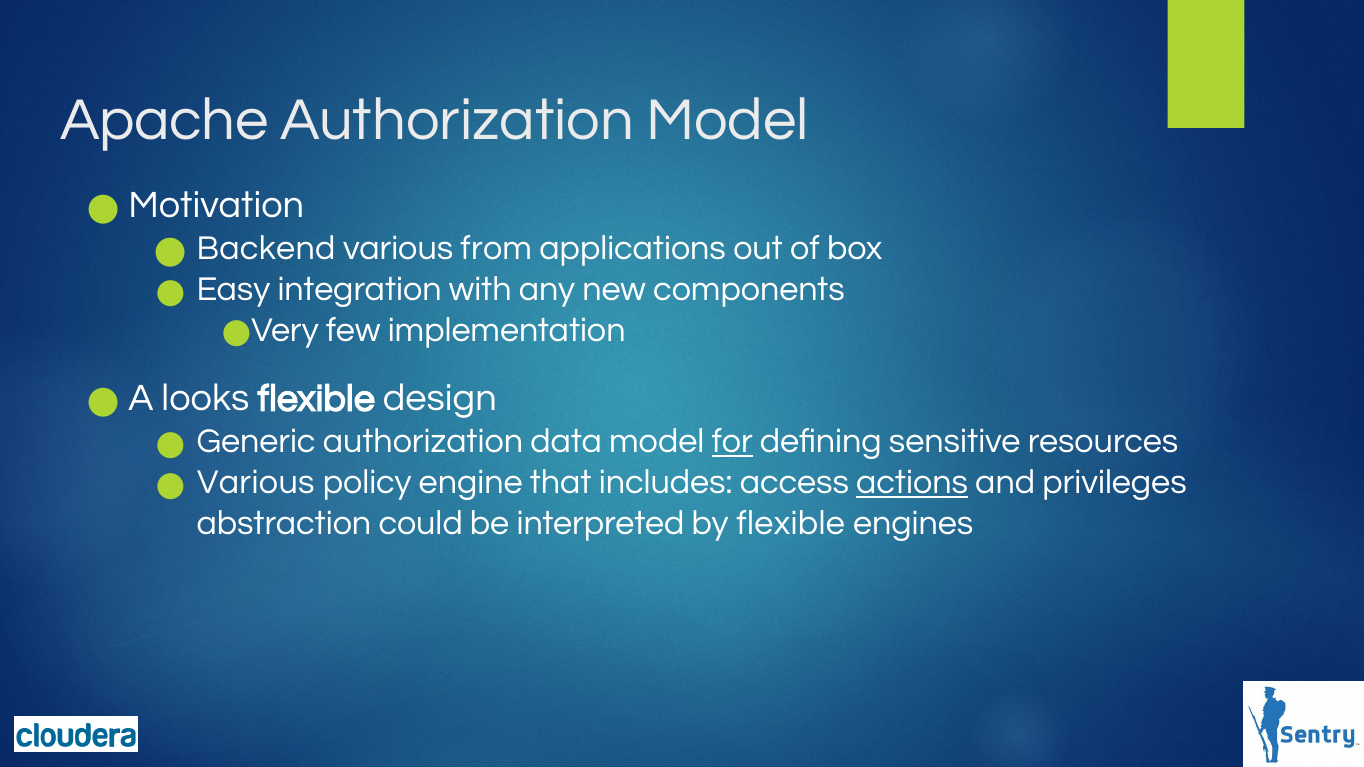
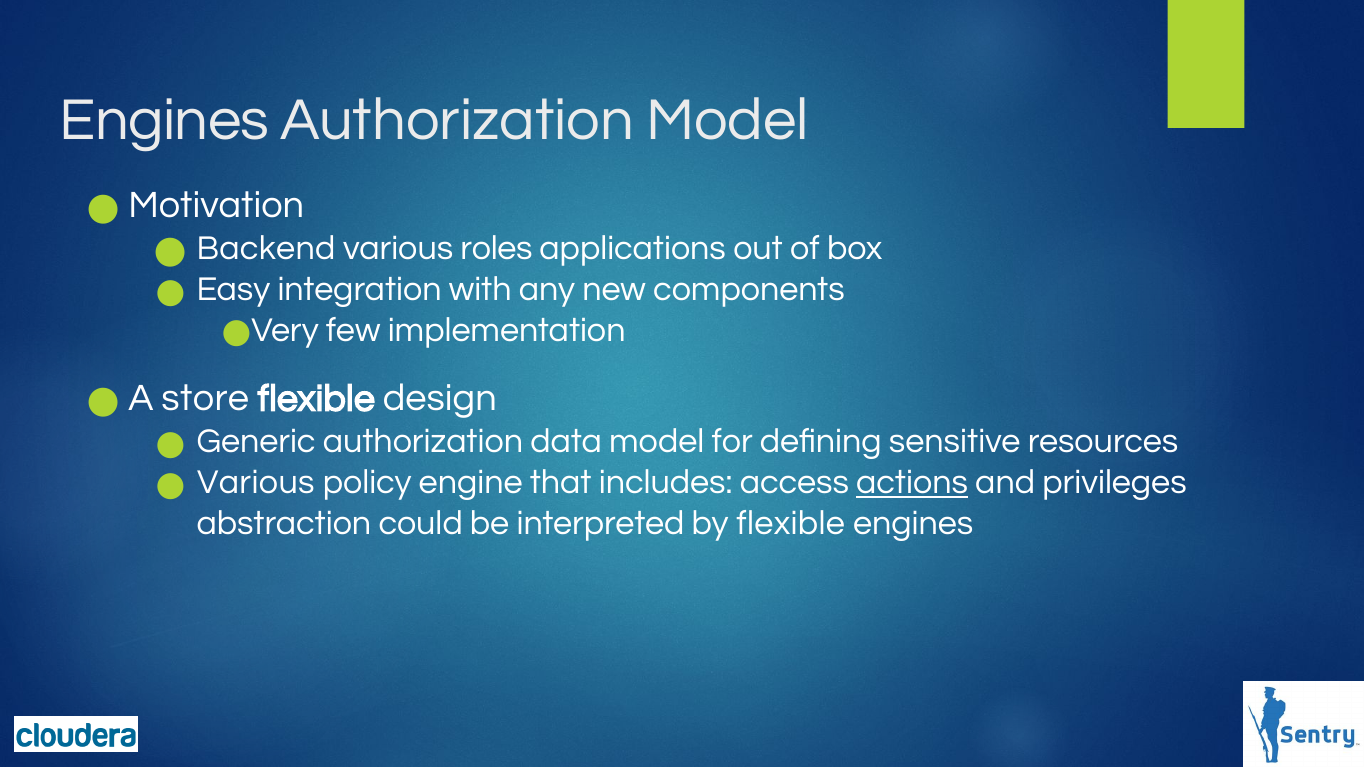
Apache: Apache -> Engines (164, 120)
from: from -> roles (496, 248)
looks: looks -> store (205, 398)
for underline: present -> none (732, 441)
